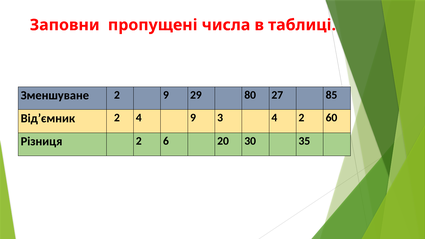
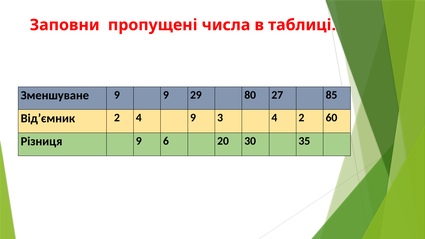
Зменшуване 2: 2 -> 9 (117, 95)
Різниця 2: 2 -> 9 (139, 141)
